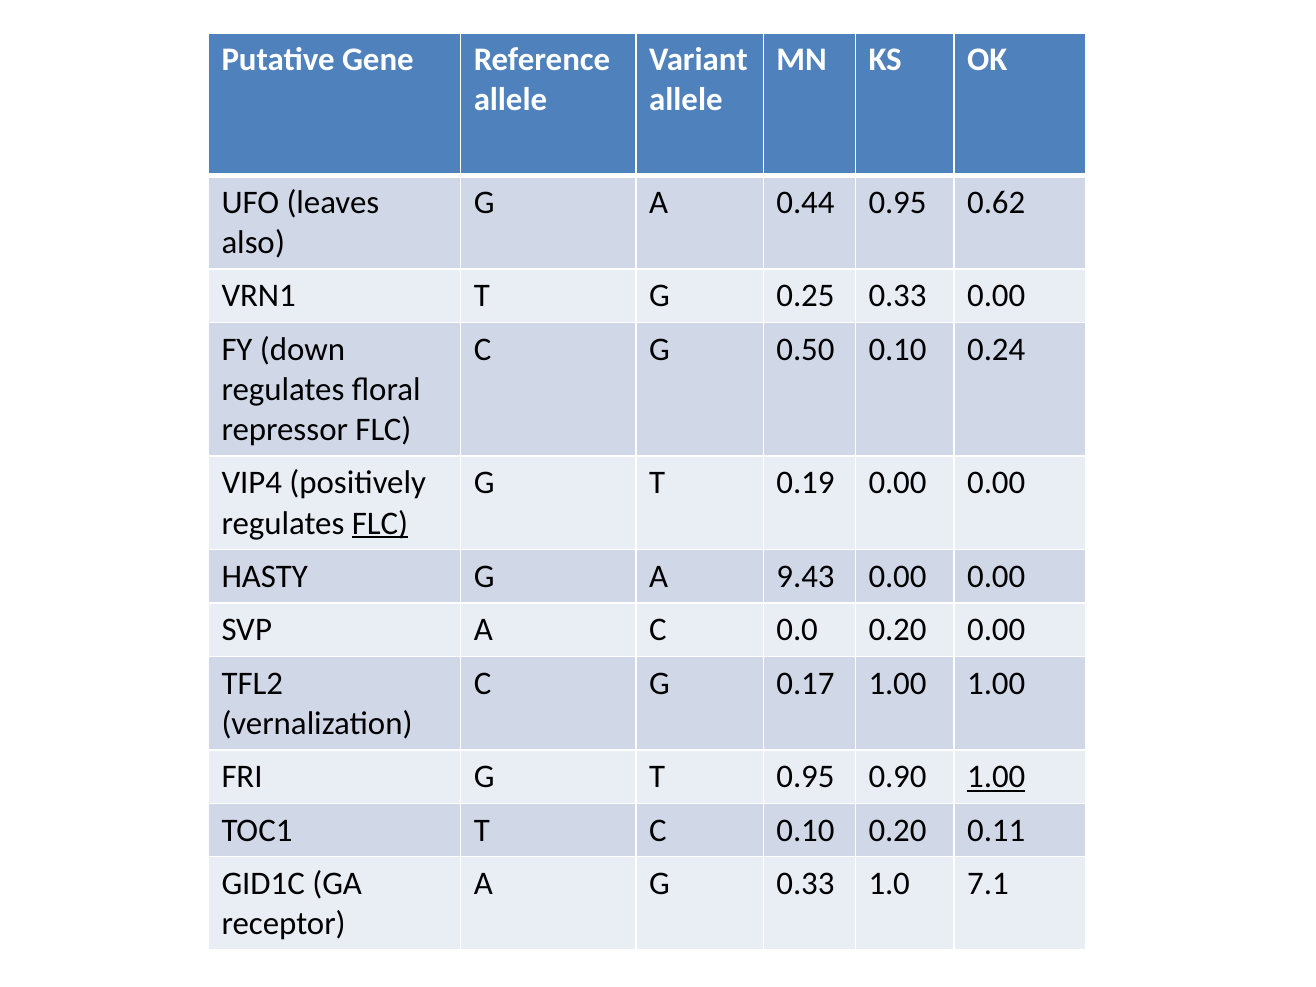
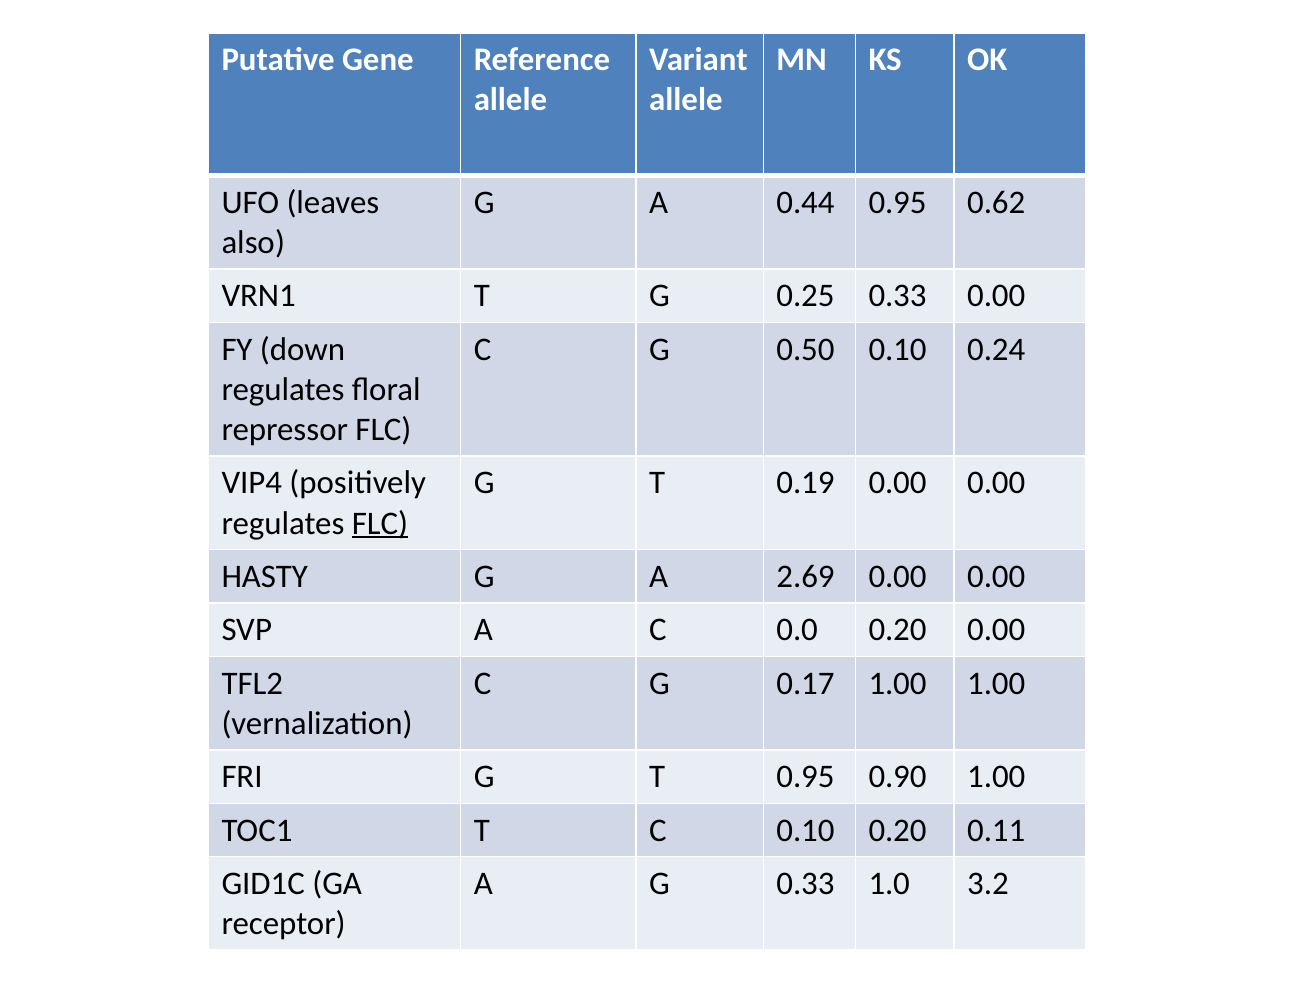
9.43: 9.43 -> 2.69 (805, 577)
1.00 underline: present -> none (996, 777)
7.1: 7.1 -> 3.2 (988, 884)
